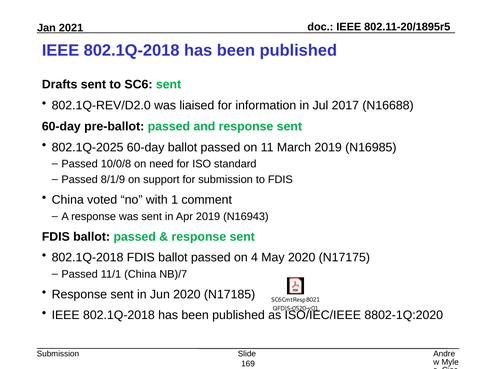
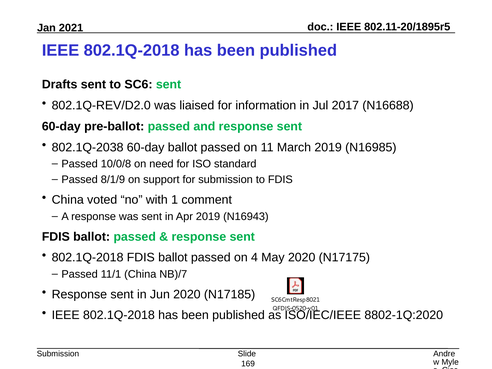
802.1Q-2025: 802.1Q-2025 -> 802.1Q-2038 (88, 147)
